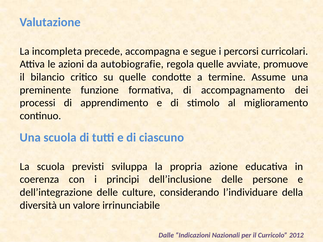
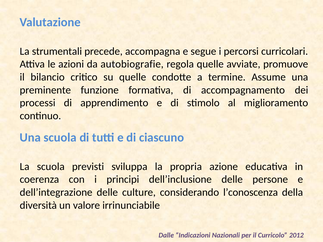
incompleta: incompleta -> strumentali (57, 51)
l’individuare: l’individuare -> l’conoscenza (251, 193)
